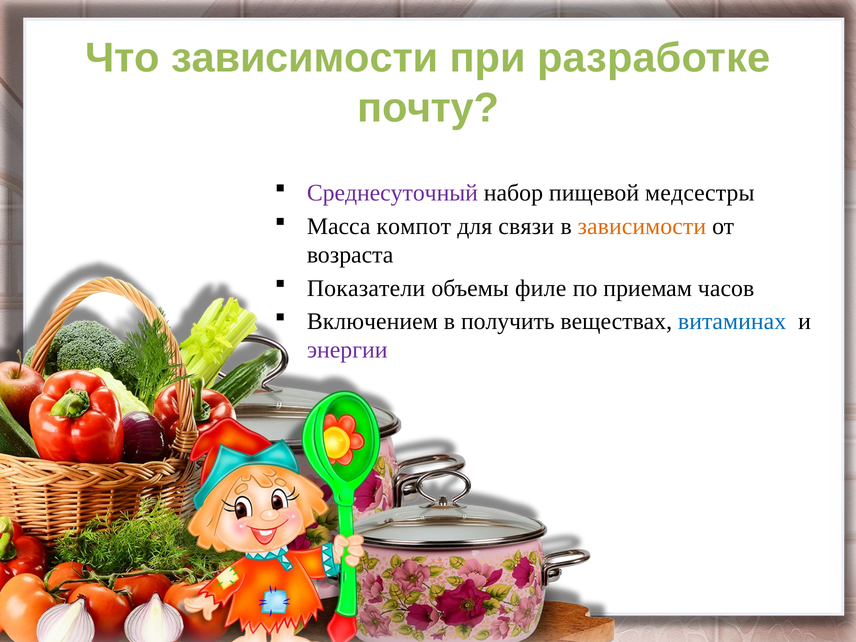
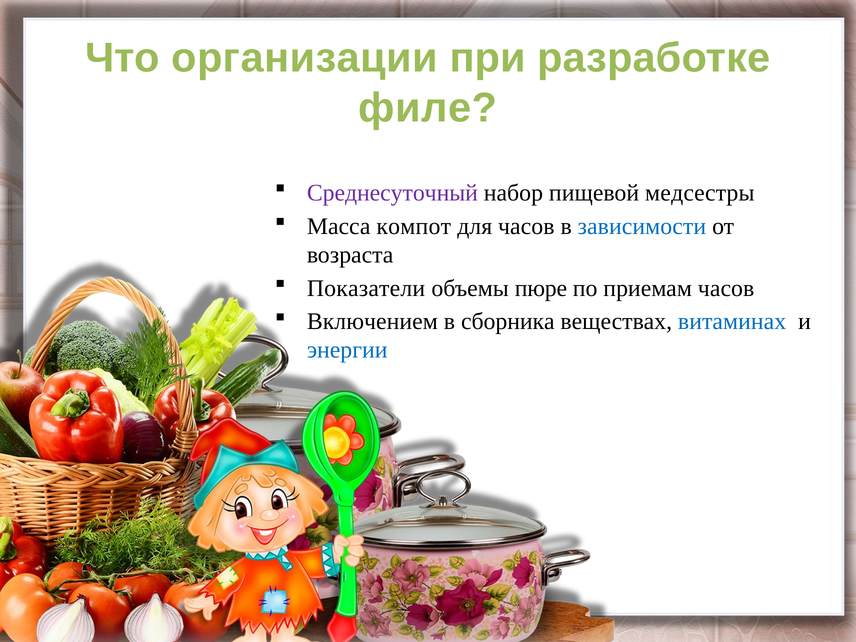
Что зависимости: зависимости -> организации (304, 58)
почту: почту -> филе (428, 108)
для связи: связи -> часов (526, 226)
зависимости colour: orange -> blue (642, 226)
филе: филе -> пюре (541, 288)
получить: получить -> сборника (508, 322)
энергии colour: purple -> blue (347, 350)
